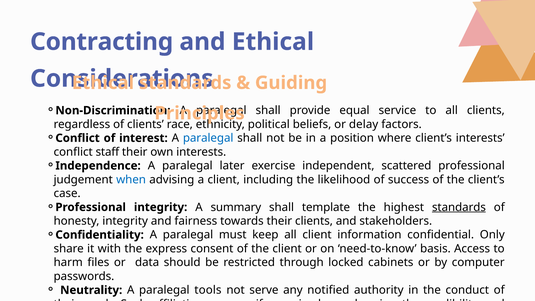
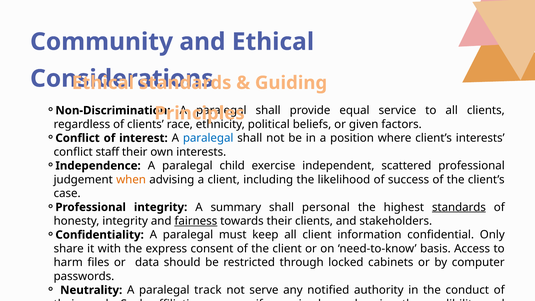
Contracting: Contracting -> Community (102, 42)
delay: delay -> given (364, 124)
later: later -> child (232, 166)
when colour: blue -> orange (131, 180)
template: template -> personal (326, 207)
fairness underline: none -> present (196, 221)
tools: tools -> track (208, 290)
